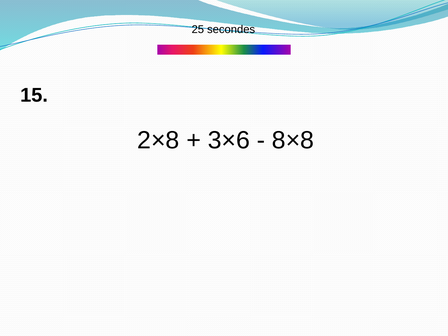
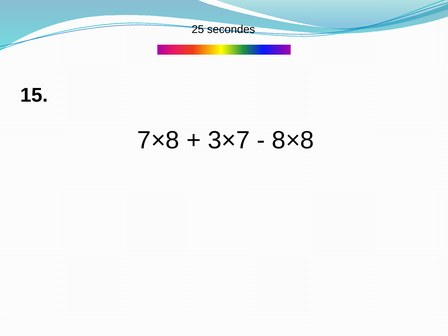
2×8: 2×8 -> 7×8 (158, 140)
3×6: 3×6 -> 3×7 (229, 140)
